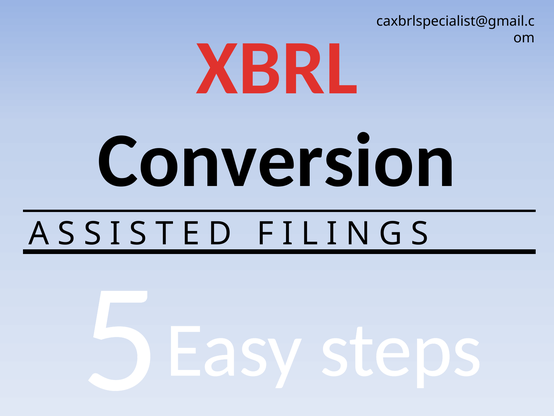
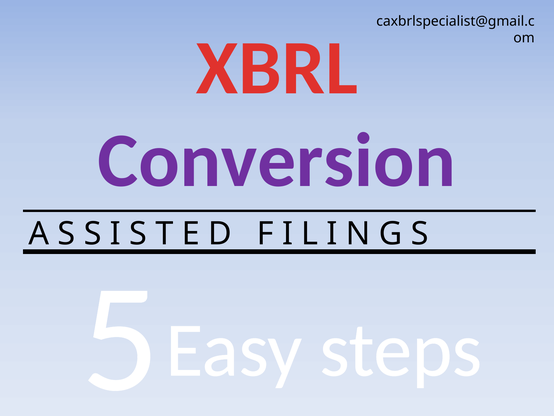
Conversion colour: black -> purple (277, 161)
